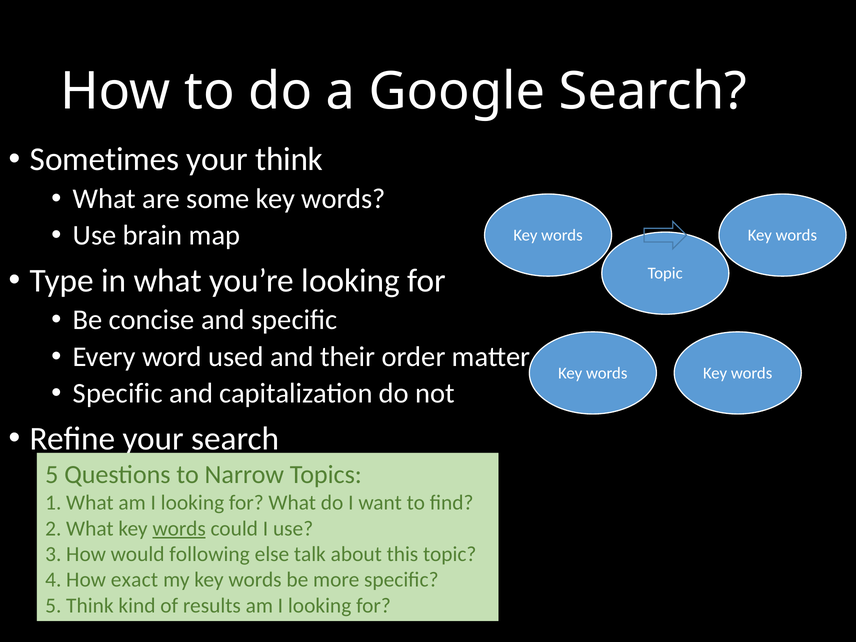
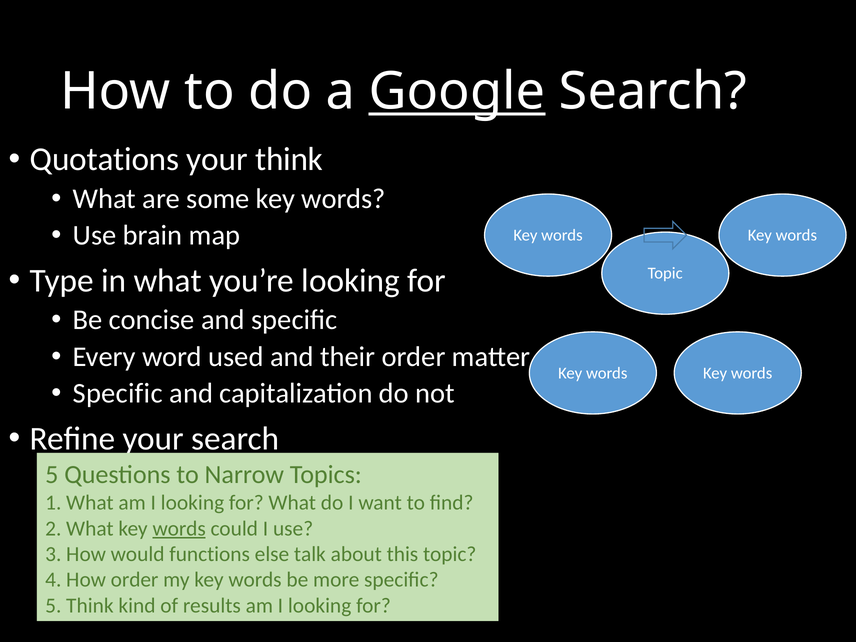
Google underline: none -> present (457, 92)
Sometimes: Sometimes -> Quotations (105, 159)
following: following -> functions (210, 554)
How exact: exact -> order (135, 580)
